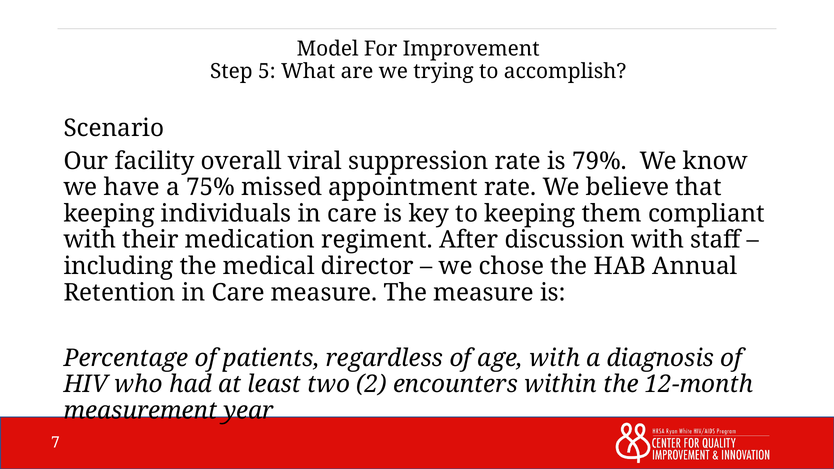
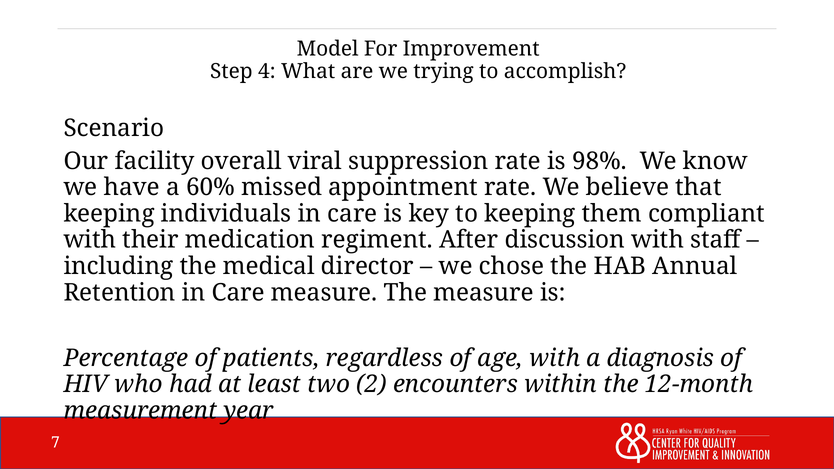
5: 5 -> 4 (267, 71)
79%: 79% -> 98% (600, 161)
75%: 75% -> 60% (211, 187)
